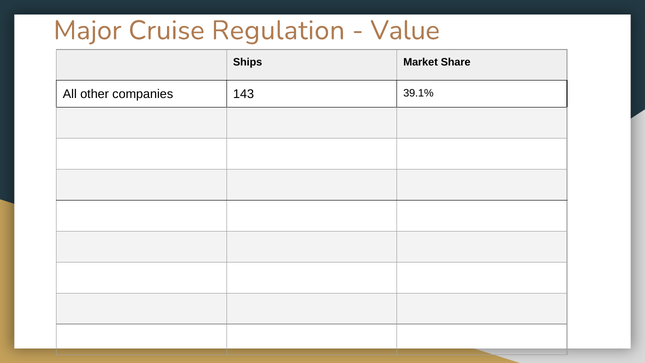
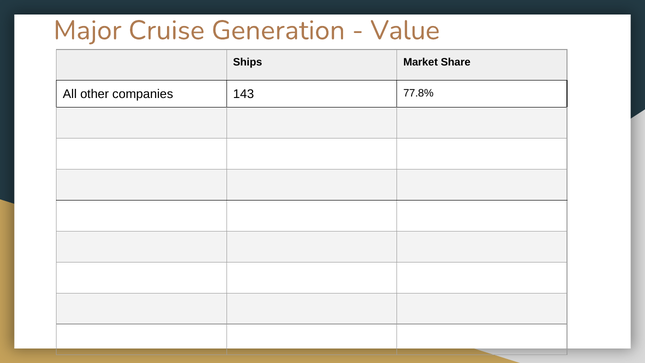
Regulation: Regulation -> Generation (278, 30)
39.1%: 39.1% -> 77.8% (418, 93)
